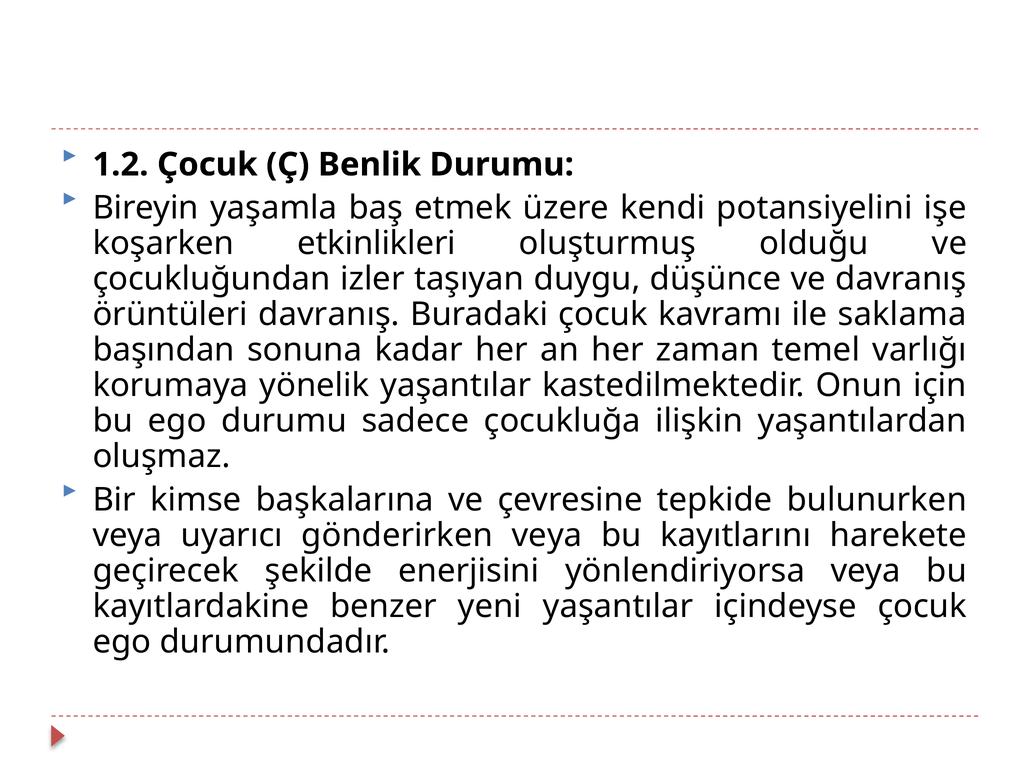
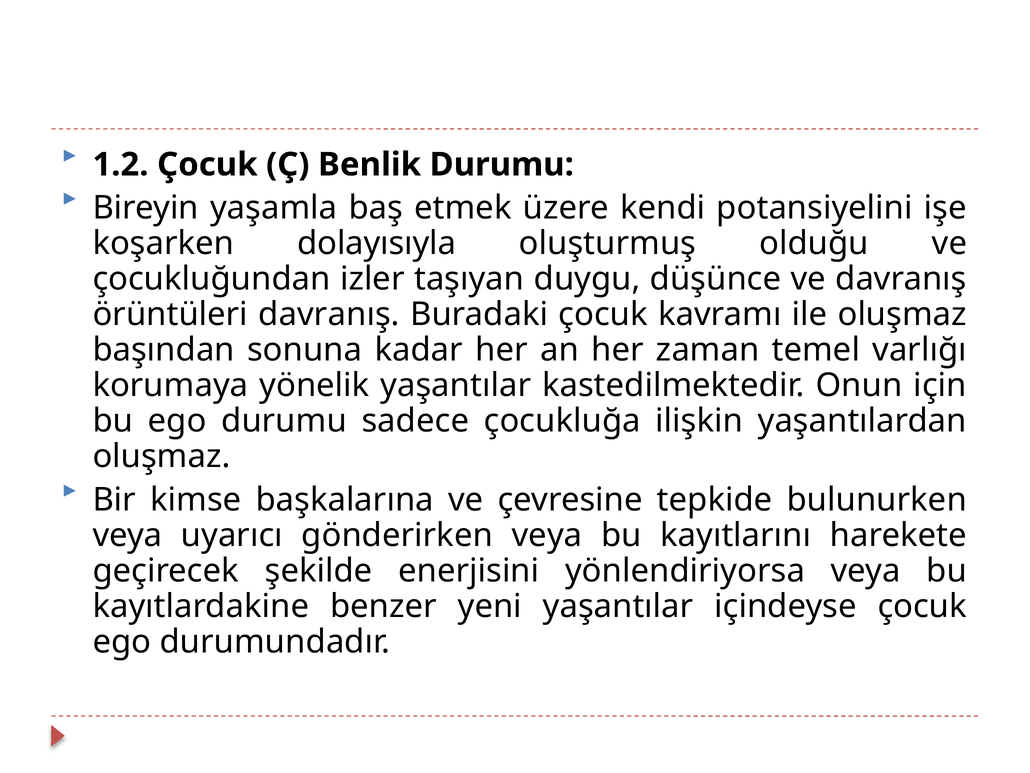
etkinlikleri: etkinlikleri -> dolayısıyla (377, 243)
ile saklama: saklama -> oluşmaz (902, 314)
